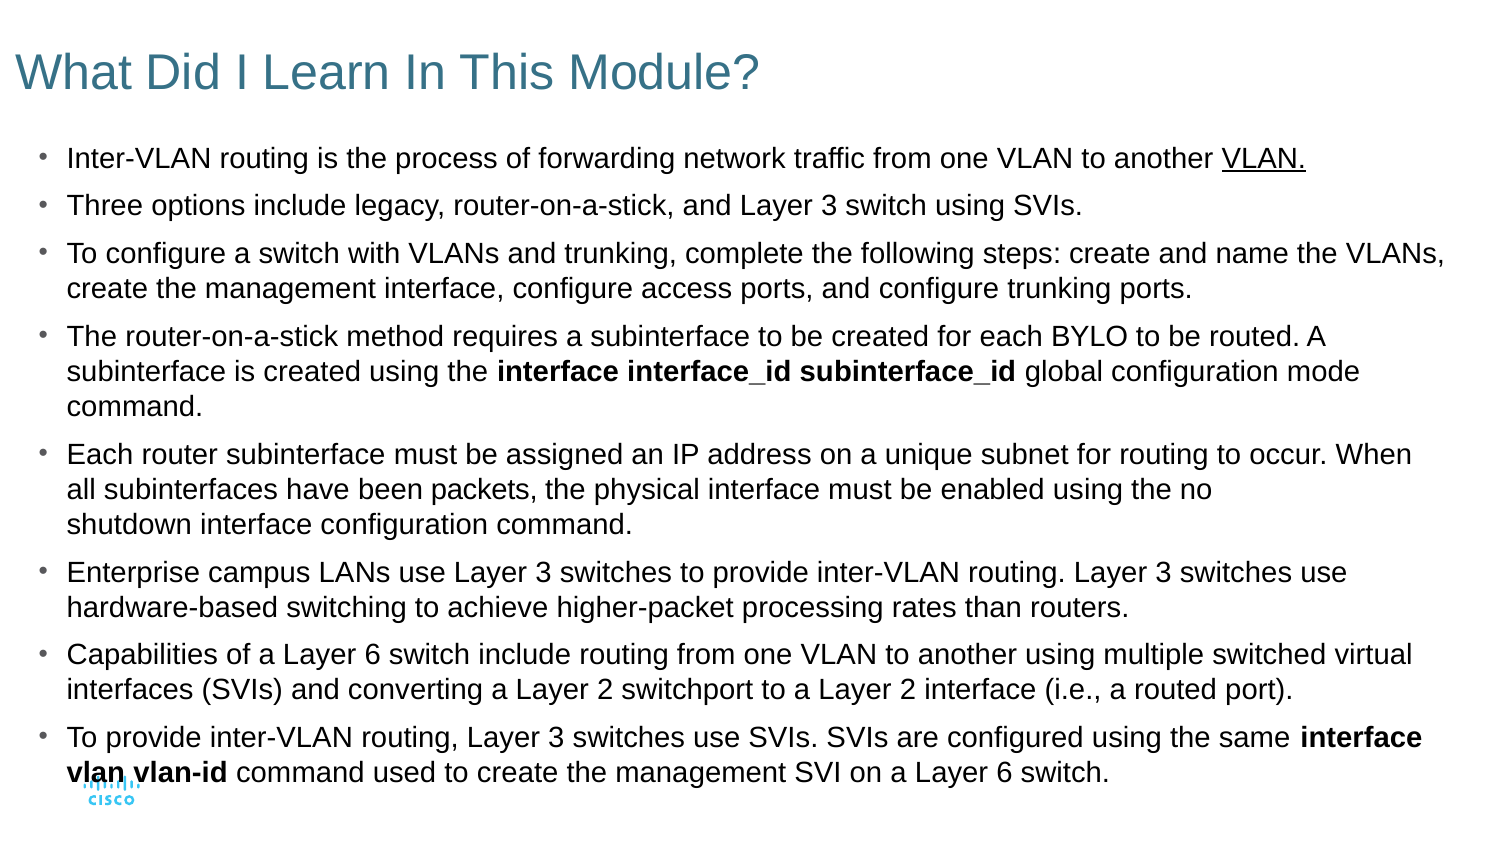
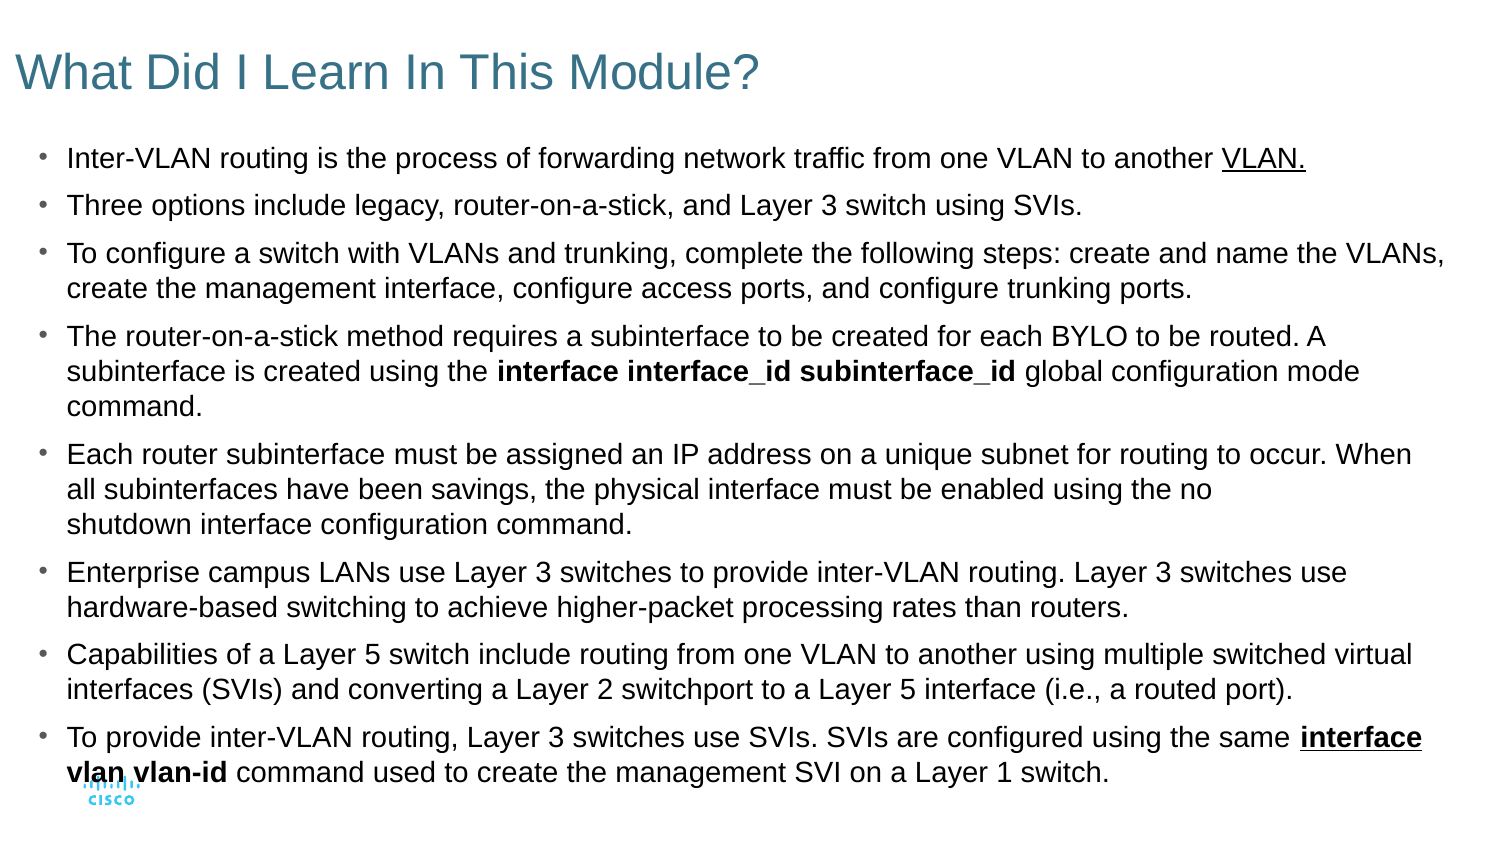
packets: packets -> savings (484, 490)
of a Layer 6: 6 -> 5 (373, 655)
to a Layer 2: 2 -> 5 (908, 690)
interface underline: none -> present (1361, 738)
on a Layer 6: 6 -> 1 (1004, 773)
